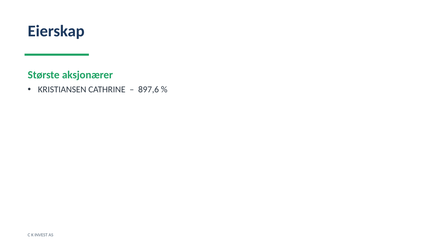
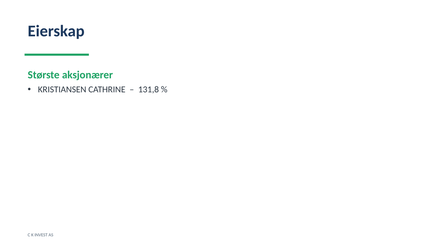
897,6: 897,6 -> 131,8 (149, 90)
